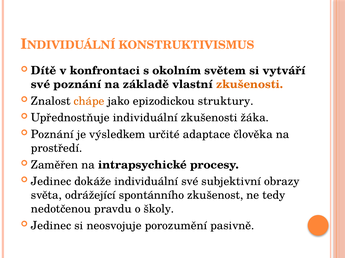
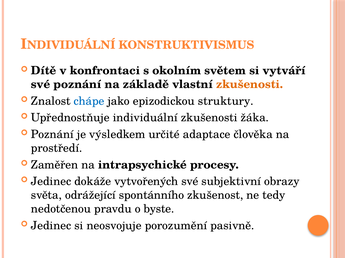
chápe colour: orange -> blue (89, 101)
dokáže individuální: individuální -> vytvořených (146, 182)
školy: školy -> byste (159, 209)
